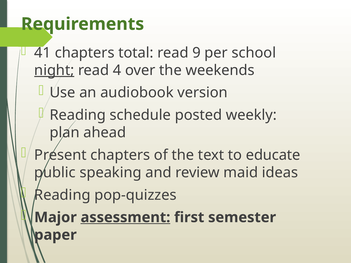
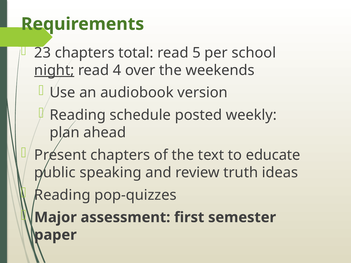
41: 41 -> 23 (43, 53)
9: 9 -> 5 (197, 53)
maid: maid -> truth (241, 173)
assessment underline: present -> none (125, 218)
